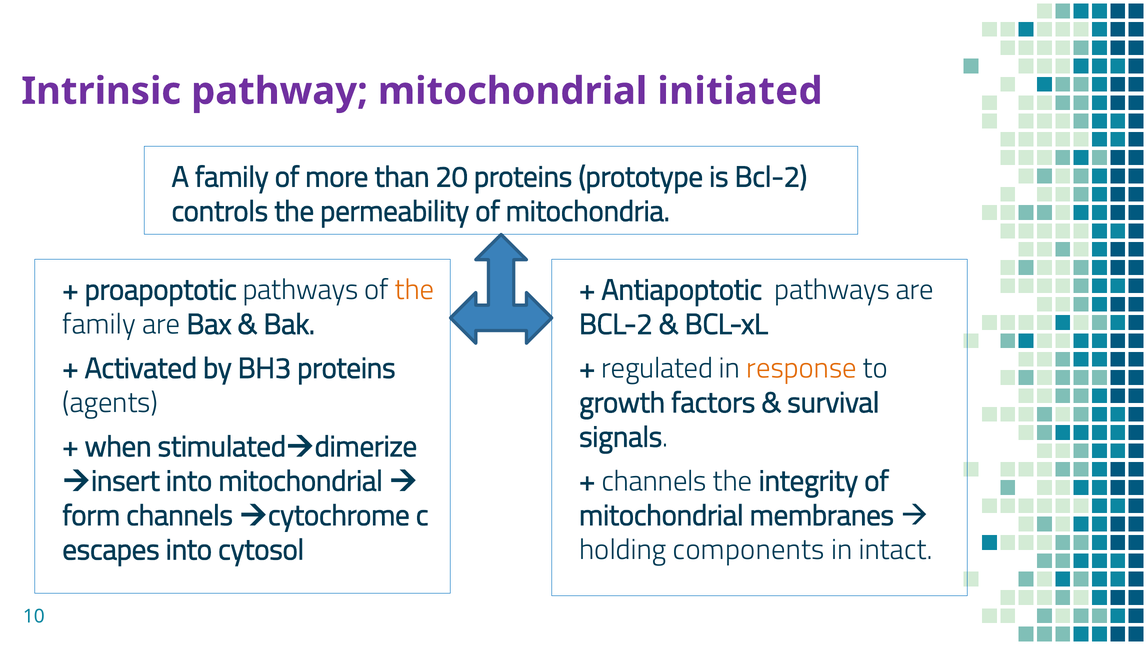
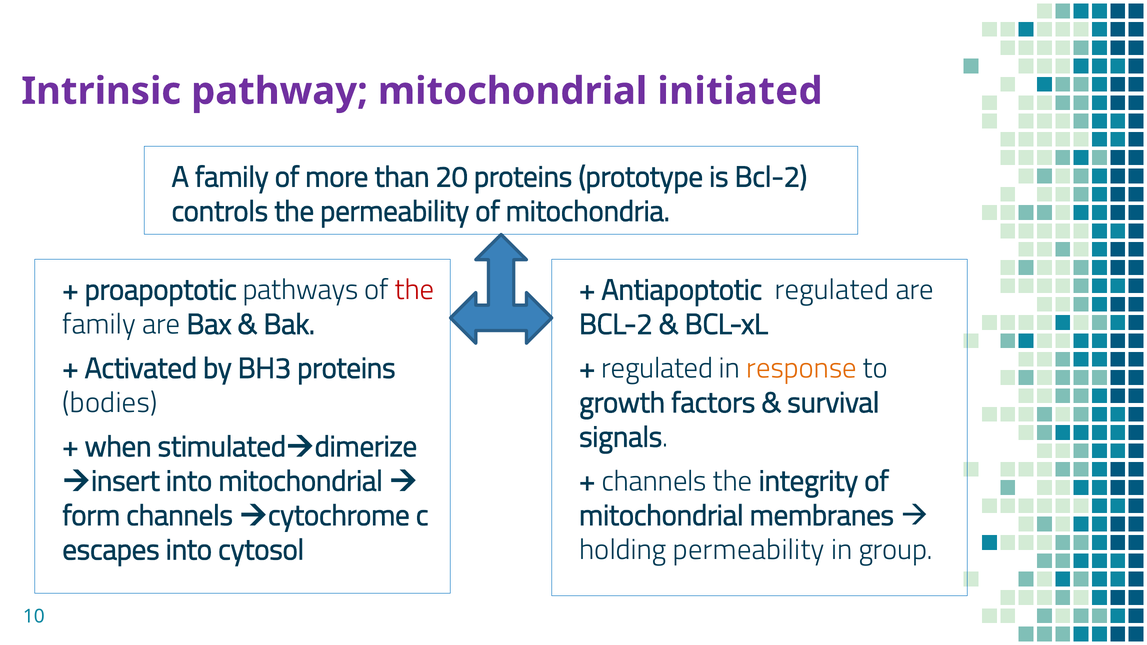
the colour: orange -> red (414, 290)
Antiapoptotic pathways: pathways -> regulated (832, 290)
agents: agents -> bodies (110, 403)
holding components: components -> permeability (749, 550)
intact: intact -> group (896, 550)
